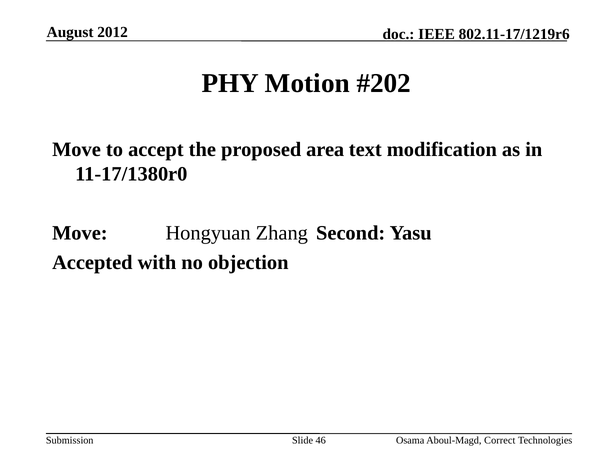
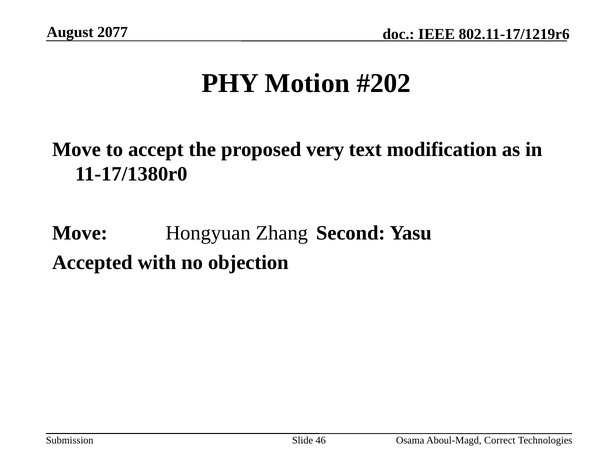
2012: 2012 -> 2077 (113, 32)
area: area -> very (325, 150)
